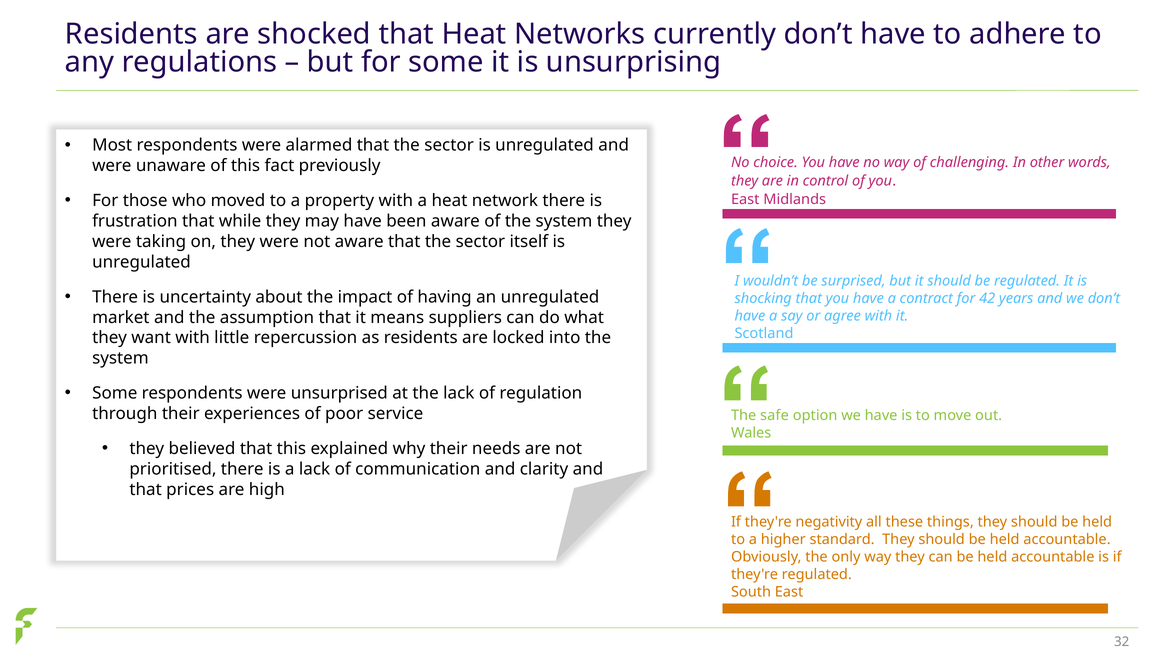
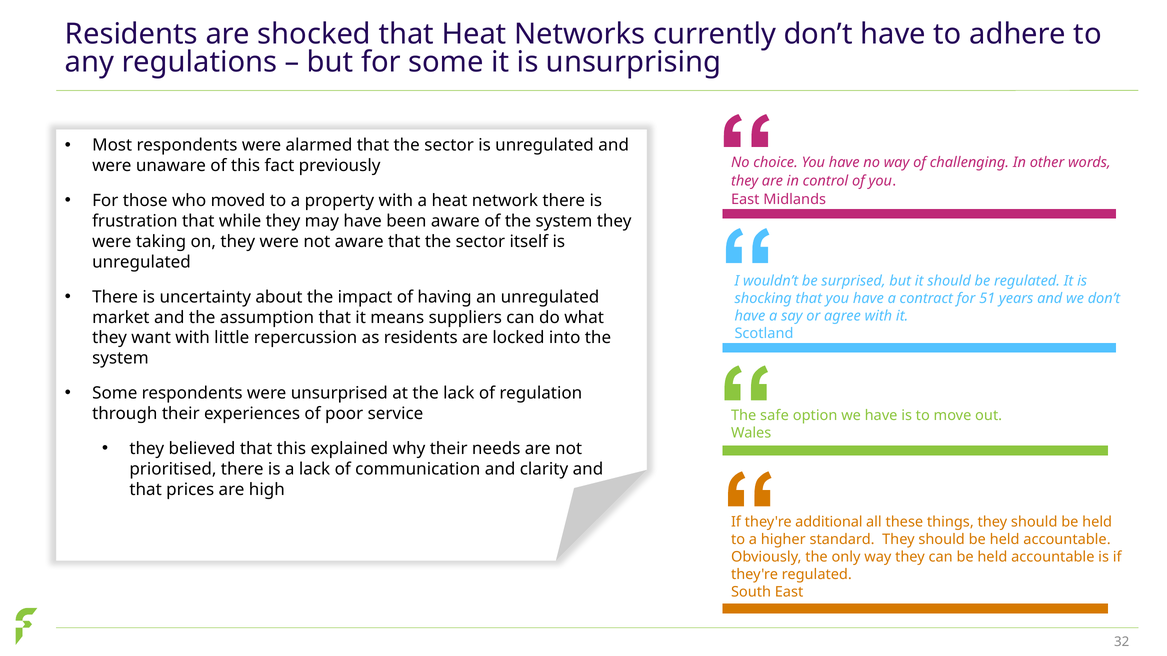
42: 42 -> 51 (987, 299)
negativity: negativity -> additional (829, 522)
